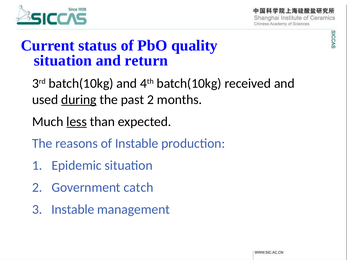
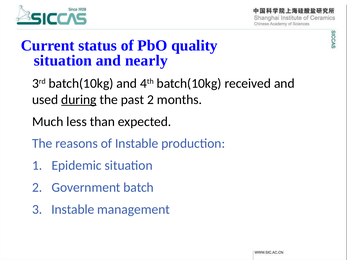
return: return -> nearly (146, 60)
less underline: present -> none (77, 122)
catch: catch -> batch (139, 188)
